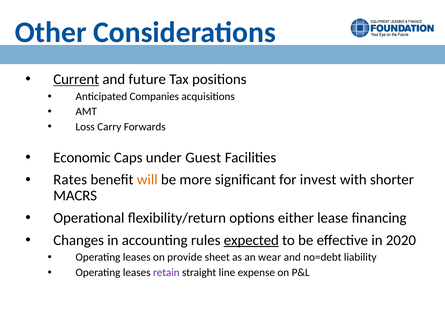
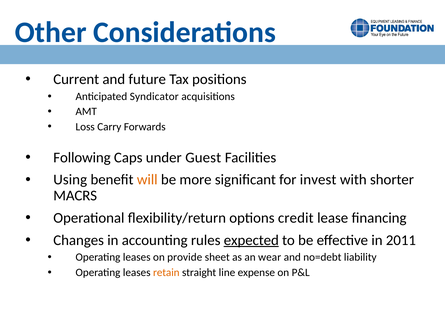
Current underline: present -> none (76, 79)
Companies: Companies -> Syndicator (154, 96)
Economic: Economic -> Following (82, 157)
Rates: Rates -> Using (70, 180)
either: either -> credit (296, 218)
2020: 2020 -> 2011 (401, 240)
retain colour: purple -> orange (166, 272)
